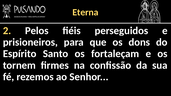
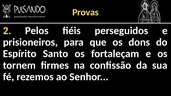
Eterna: Eterna -> Provas (85, 12)
